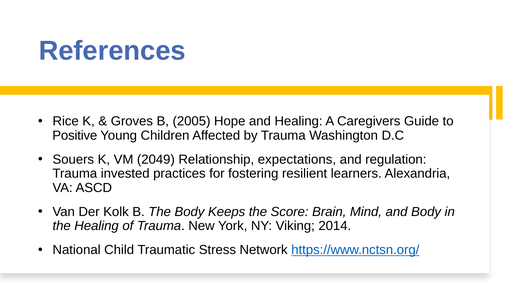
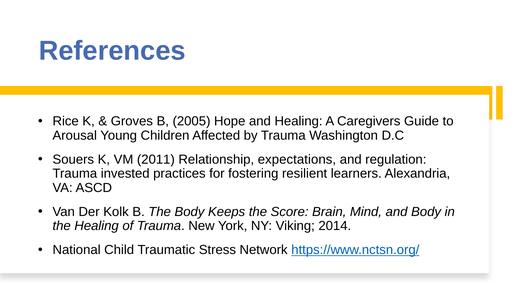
Positive: Positive -> Arousal (75, 135)
2049: 2049 -> 2011 (156, 159)
